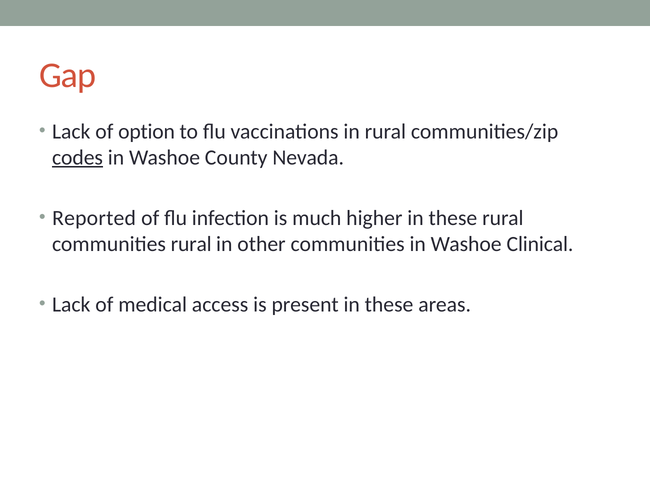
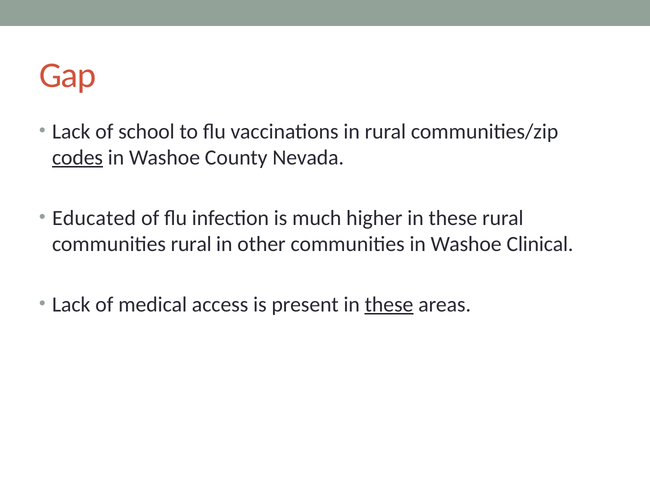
option: option -> school (146, 132)
Reported: Reported -> Educated (94, 218)
these underline: none -> present (389, 305)
